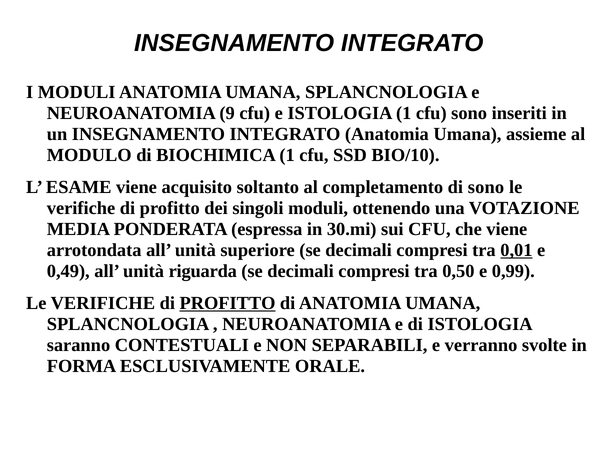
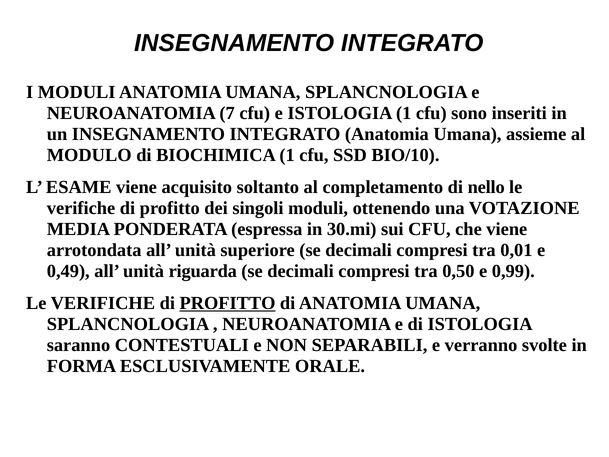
9: 9 -> 7 (227, 113)
di sono: sono -> nello (486, 187)
0,01 underline: present -> none (516, 250)
